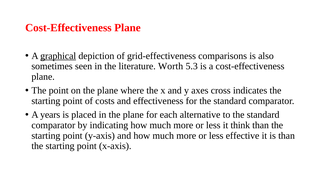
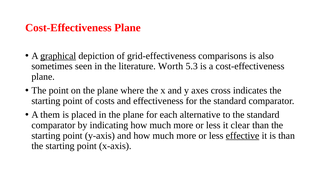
years: years -> them (50, 115)
think: think -> clear (240, 125)
effective underline: none -> present (243, 136)
